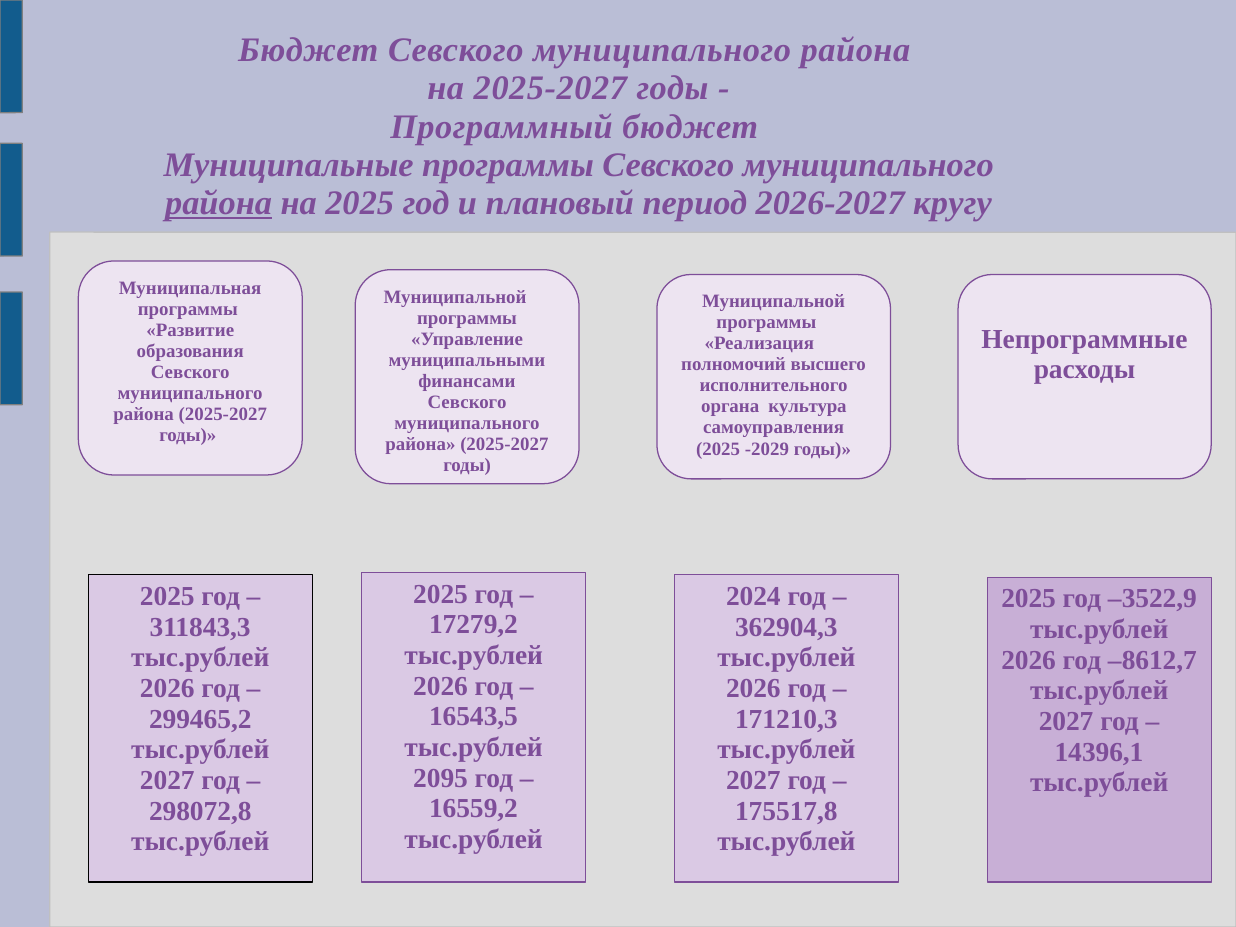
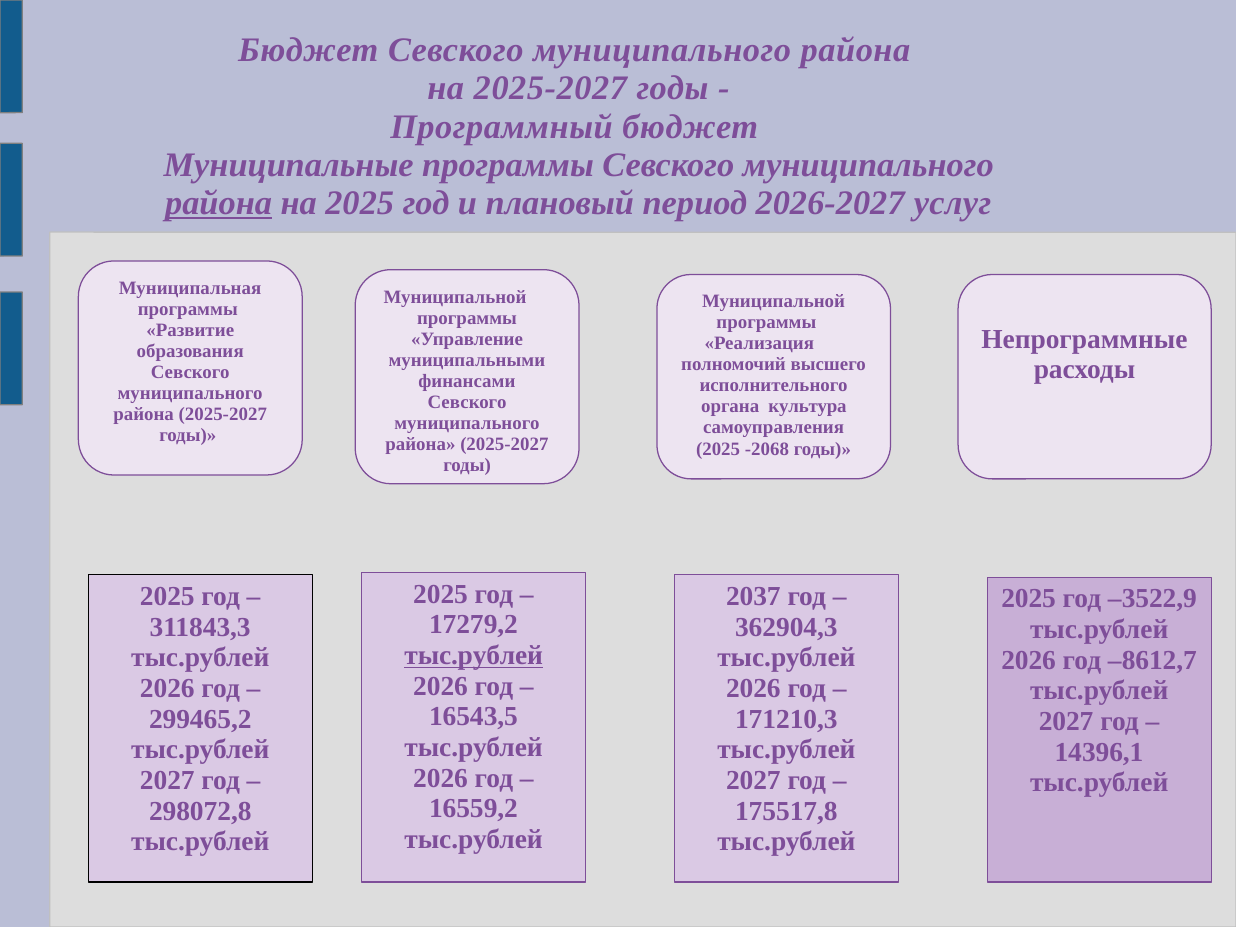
кругу: кругу -> услуг (953, 204)
-2029: -2029 -> -2068 (767, 449)
2024: 2024 -> 2037 (753, 596)
тыс.рублей underline: none -> present (474, 656)
2095: 2095 -> 2026 (441, 778)
